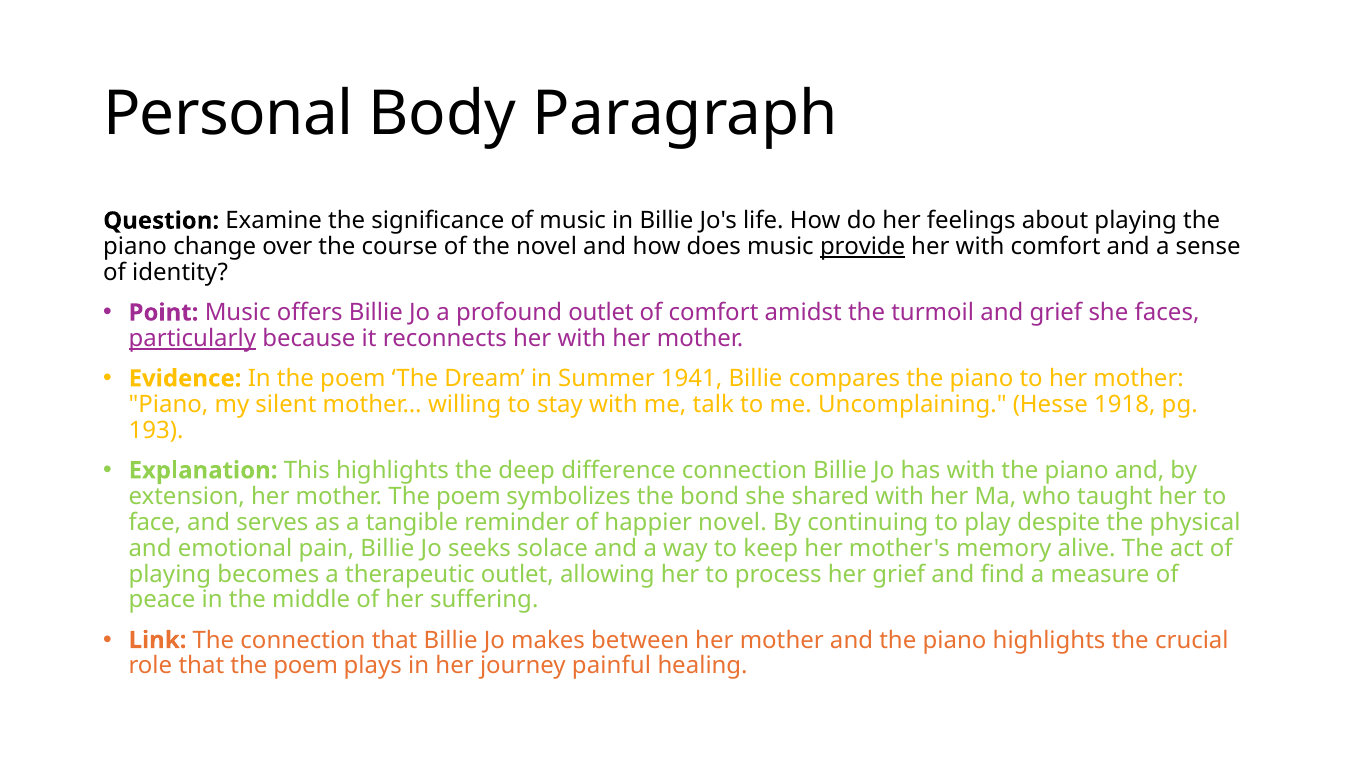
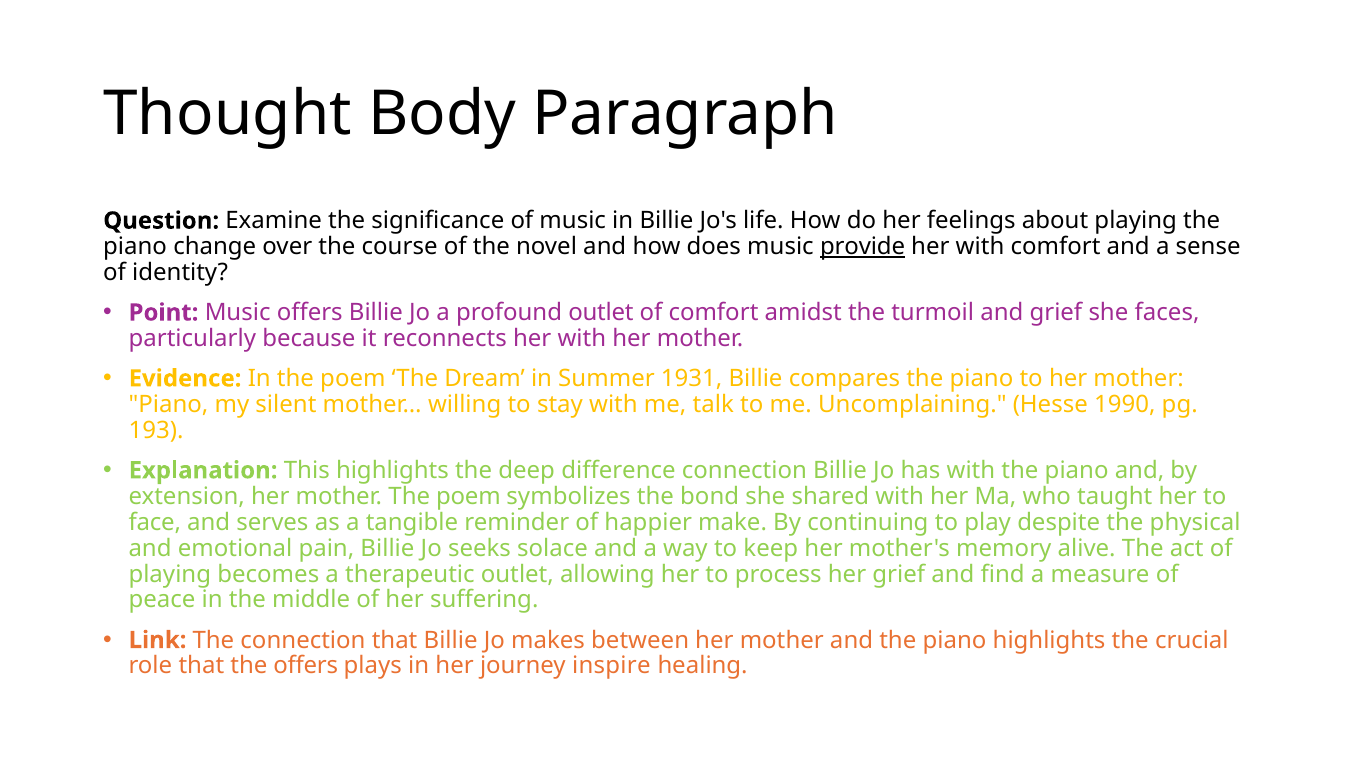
Personal: Personal -> Thought (228, 114)
particularly underline: present -> none (192, 338)
1941: 1941 -> 1931 (692, 378)
1918: 1918 -> 1990 (1125, 404)
happier novel: novel -> make (733, 522)
that the poem: poem -> offers (306, 666)
painful: painful -> inspire (611, 666)
